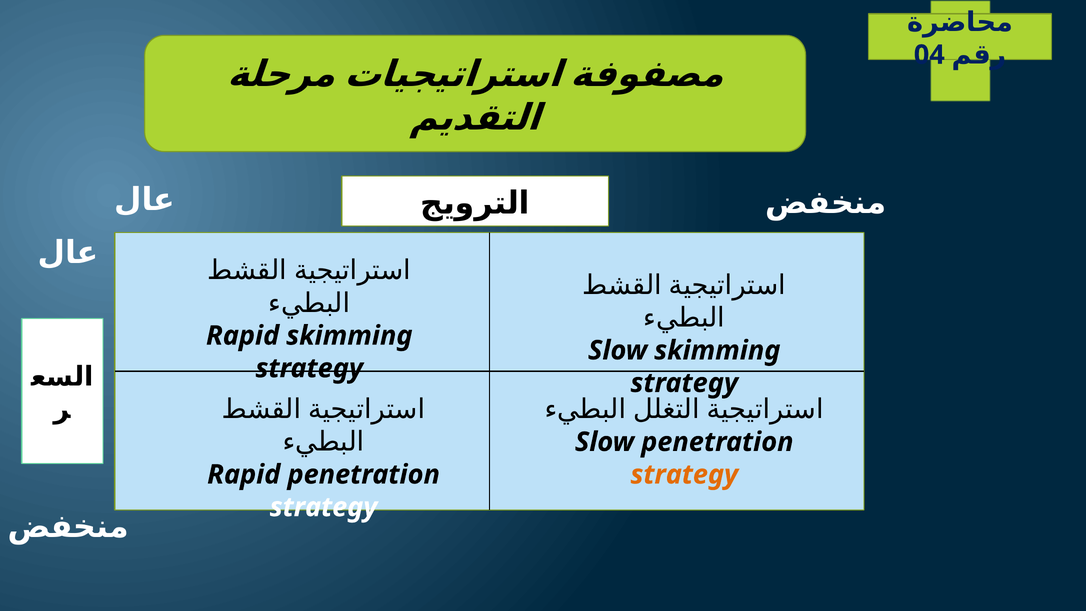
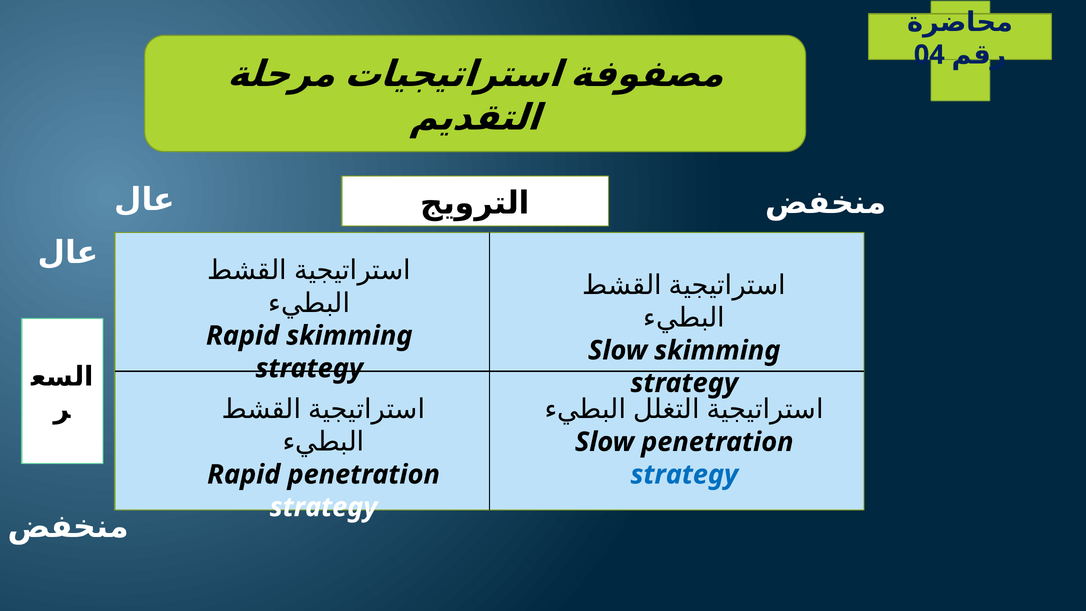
strategy colour: orange -> blue (684, 475)
